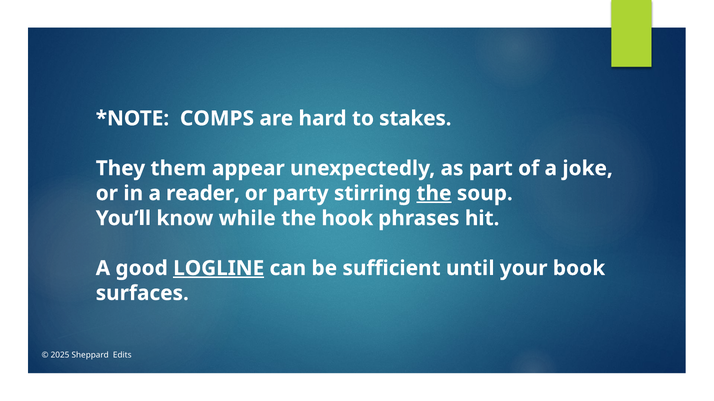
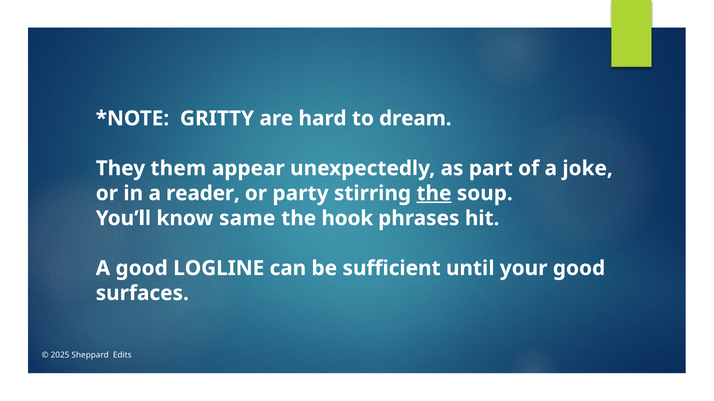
COMPS: COMPS -> GRITTY (217, 119)
stakes: stakes -> dream (415, 119)
while: while -> same (247, 219)
LOGLINE underline: present -> none (219, 269)
your book: book -> good (579, 269)
